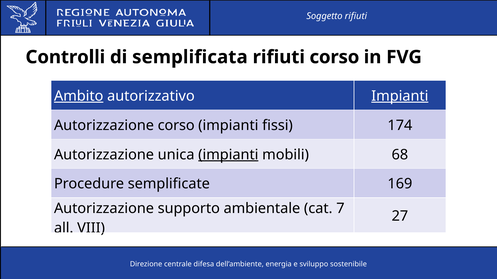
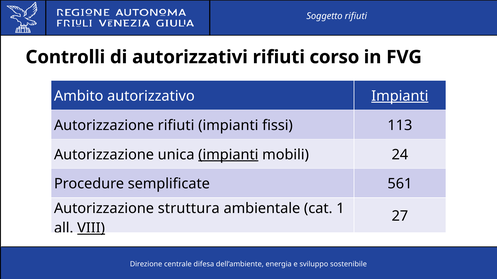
semplificata: semplificata -> autorizzativi (190, 57)
Ambito underline: present -> none (79, 96)
Autorizzazione corso: corso -> rifiuti (176, 126)
174: 174 -> 113 (400, 126)
68: 68 -> 24 (400, 155)
169: 169 -> 561 (400, 184)
supporto: supporto -> struttura (189, 209)
7: 7 -> 1 (340, 209)
VIII underline: none -> present (91, 228)
